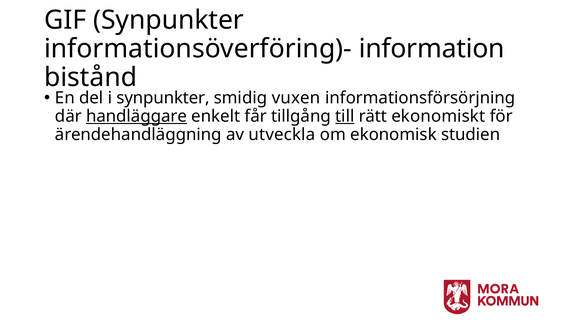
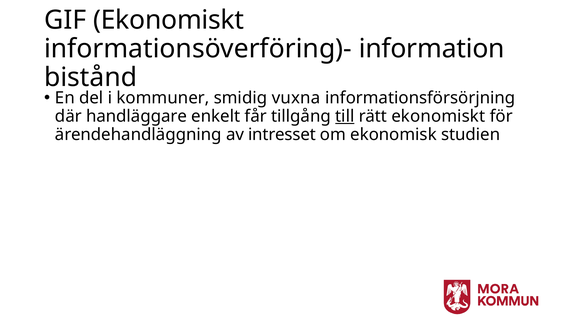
GIF Synpunkter: Synpunkter -> Ekonomiskt (169, 20)
i synpunkter: synpunkter -> kommuner (163, 98)
vuxen: vuxen -> vuxna (296, 98)
handläggare underline: present -> none (137, 116)
utveckla: utveckla -> intresset (282, 134)
